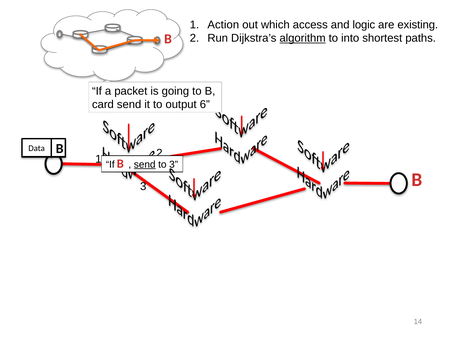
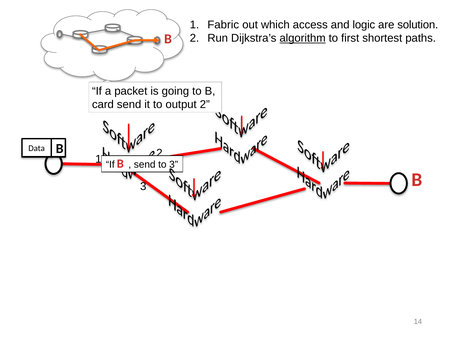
Action: Action -> Fabric (223, 25)
existing: existing -> solution (418, 25)
into: into -> first (350, 38)
output 6: 6 -> 2 (205, 104)
send underline: present -> none (145, 164)
